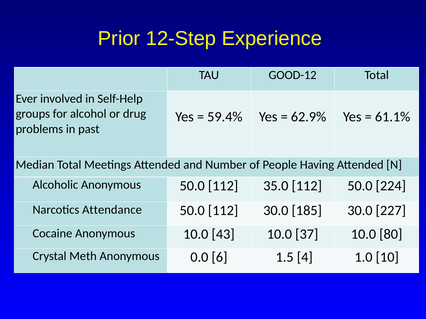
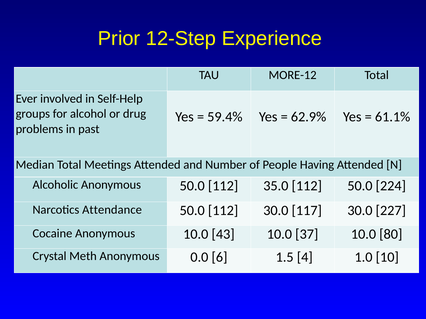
GOOD-12: GOOD-12 -> MORE-12 (293, 75)
185: 185 -> 117 (307, 211)
